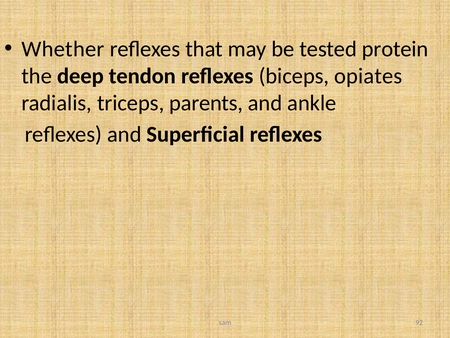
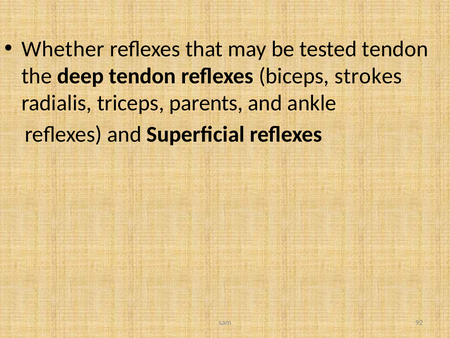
tested protein: protein -> tendon (395, 49)
opiates: opiates -> strokes (368, 76)
